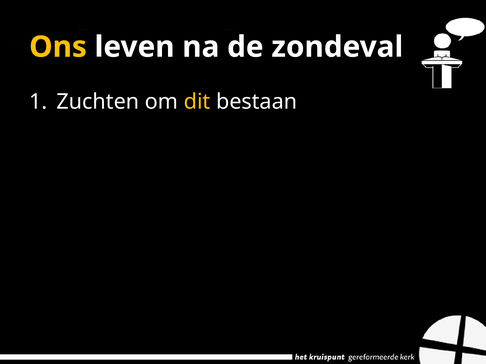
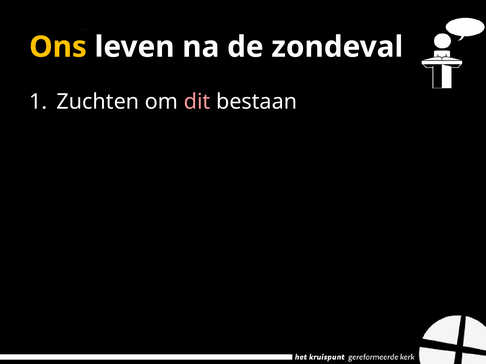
dit colour: yellow -> pink (197, 102)
